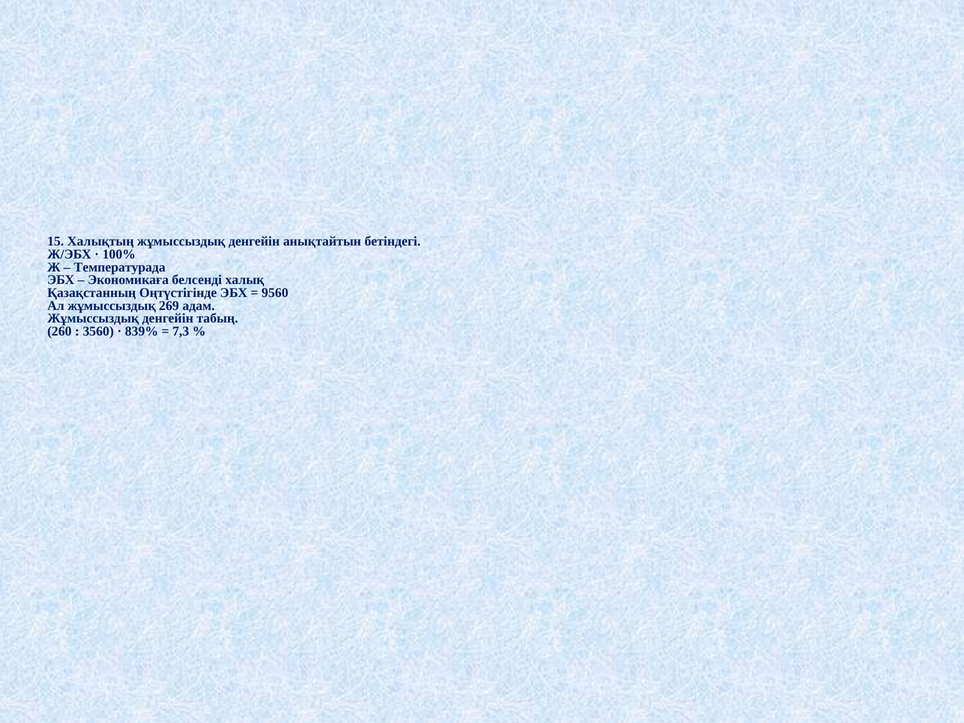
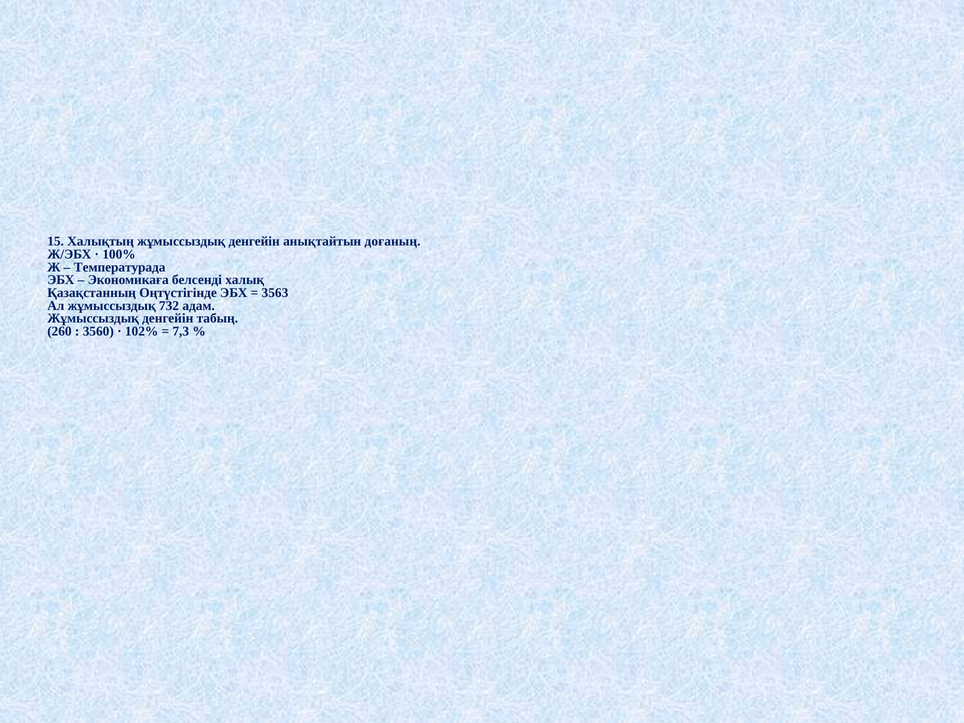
бетіндегі: бетіндегі -> доғаның (393, 241)
9560: 9560 -> 3563 (275, 293)
269: 269 -> 732 (169, 306)
839%: 839% -> 102% (142, 331)
